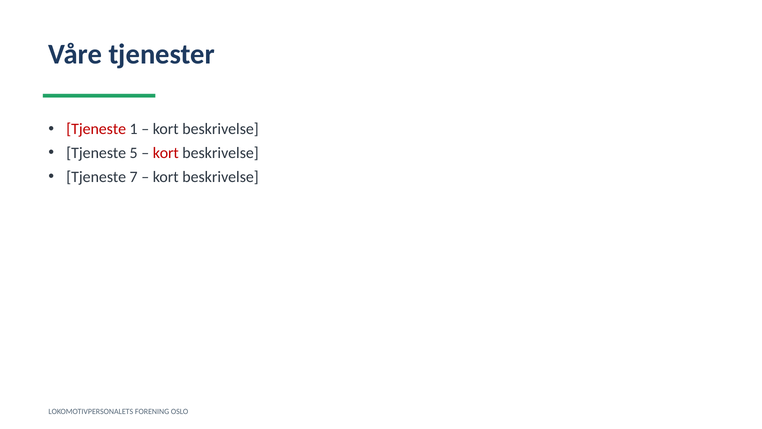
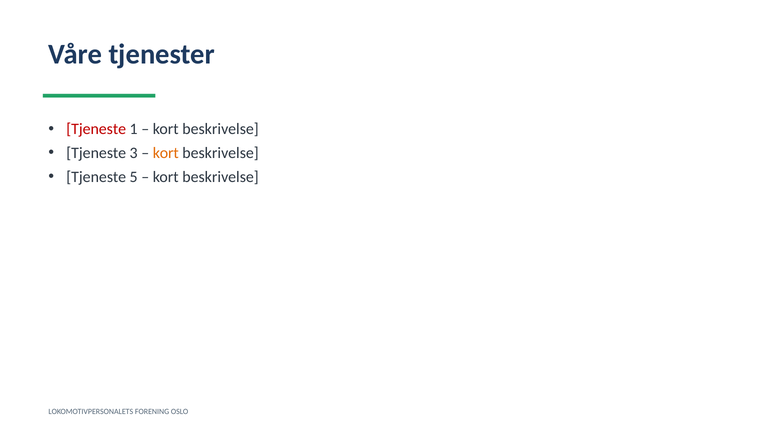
5: 5 -> 3 (134, 153)
kort colour: red -> orange (166, 153)
7: 7 -> 5 (134, 177)
